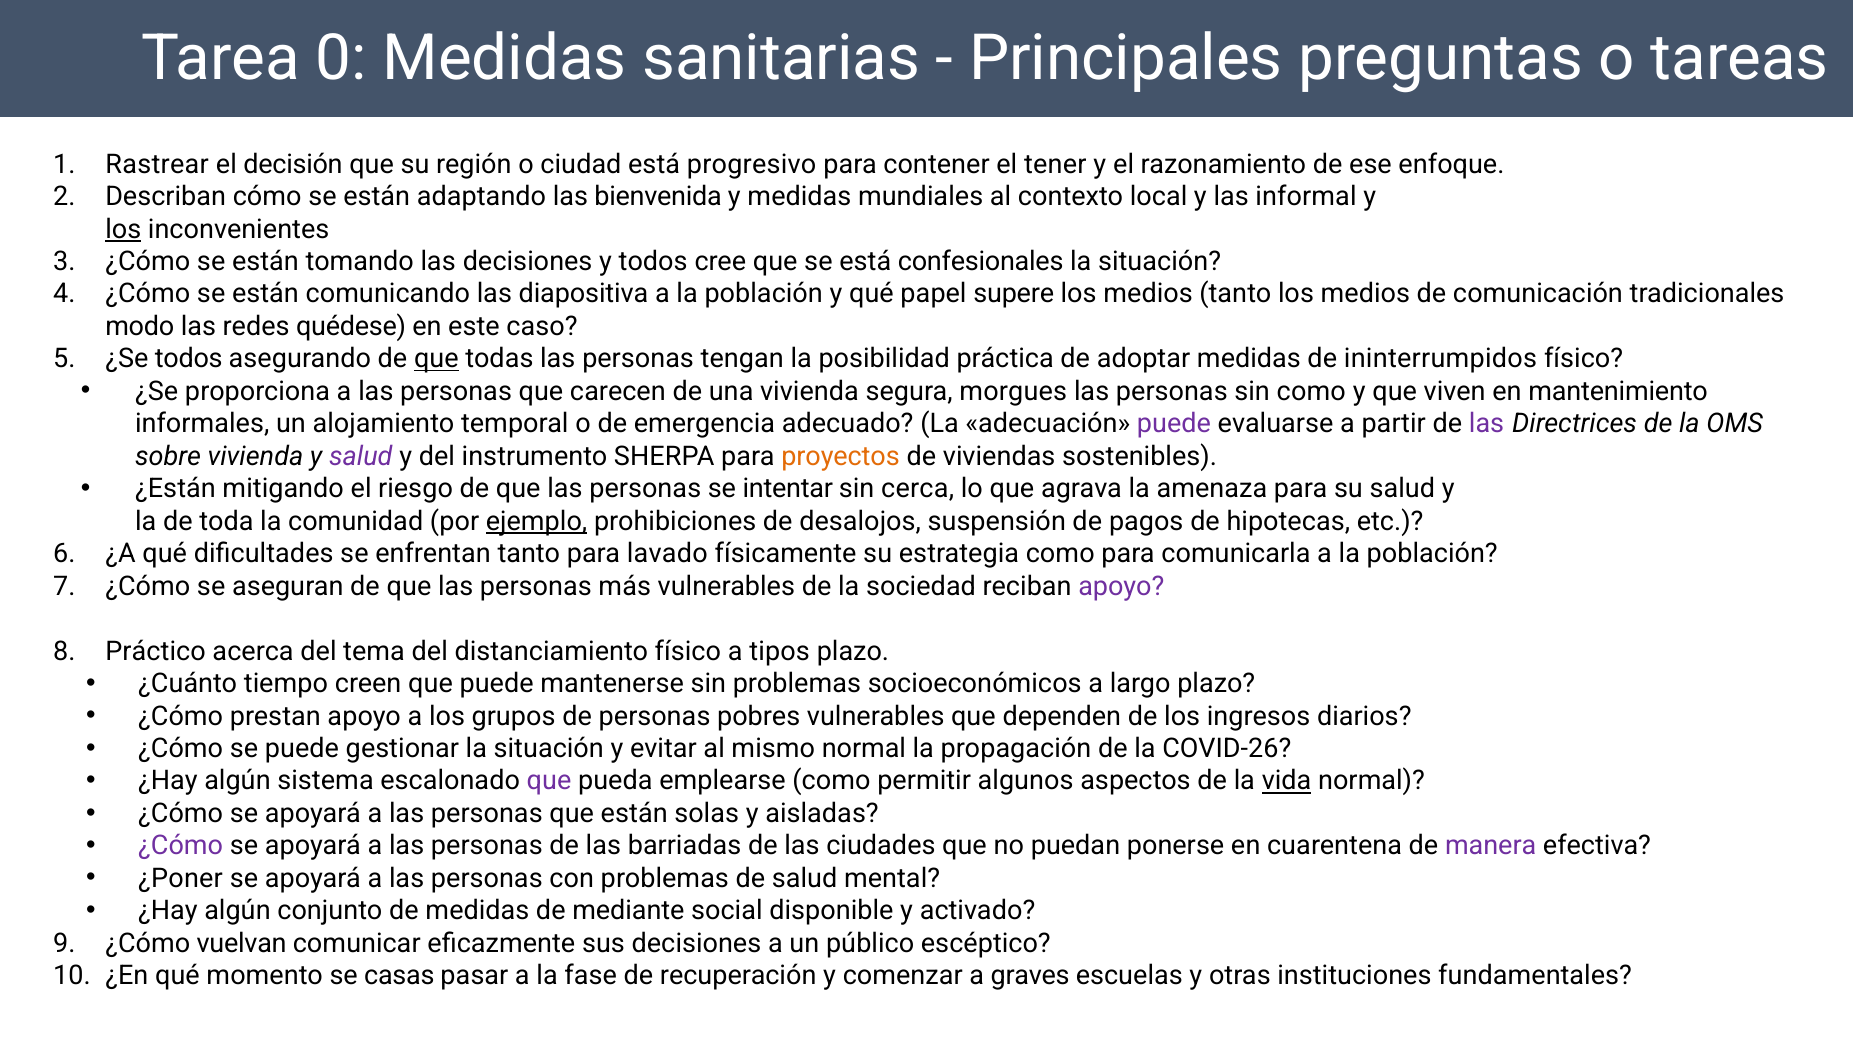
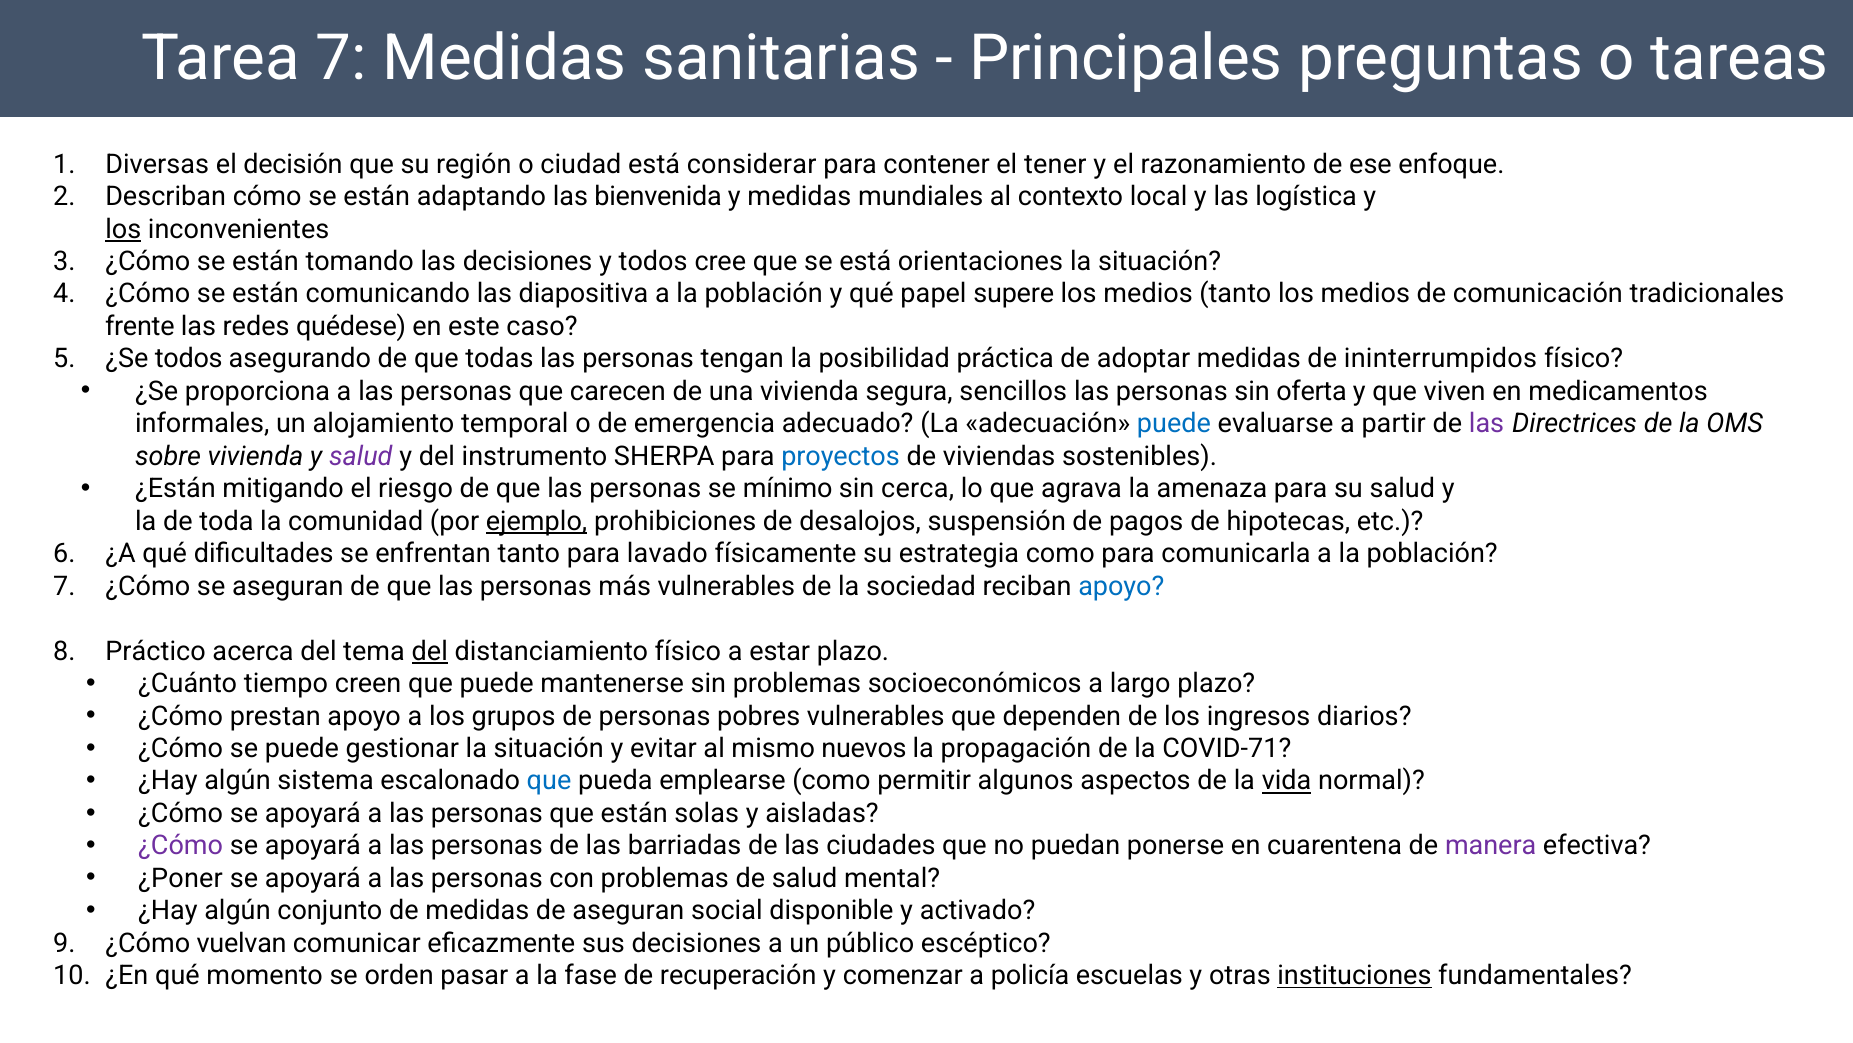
Tarea 0: 0 -> 7 (341, 58)
Rastrear: Rastrear -> Diversas (157, 164)
progresivo: progresivo -> considerar (752, 164)
informal: informal -> logística (1306, 197)
confesionales: confesionales -> orientaciones (980, 261)
modo: modo -> frente (140, 326)
que underline: present -> none (436, 359)
morgues: morgues -> sencillos (1013, 391)
sin como: como -> oferta (1312, 391)
mantenimiento: mantenimiento -> medicamentos (1618, 391)
puede colour: purple -> blue (1174, 424)
proyectos colour: orange -> blue (841, 456)
intentar: intentar -> mínimo (788, 489)
apoyo colour: purple -> blue (1121, 586)
del underline: none -> present (430, 651)
tipos: tipos -> estar (780, 651)
mismo normal: normal -> nuevos (864, 748)
COVID-26: COVID-26 -> COVID-71 (1227, 748)
que colour: purple -> blue (549, 781)
de mediante: mediante -> aseguran (628, 910)
casas: casas -> orden (399, 975)
graves: graves -> policía (1030, 975)
instituciones underline: none -> present (1354, 975)
